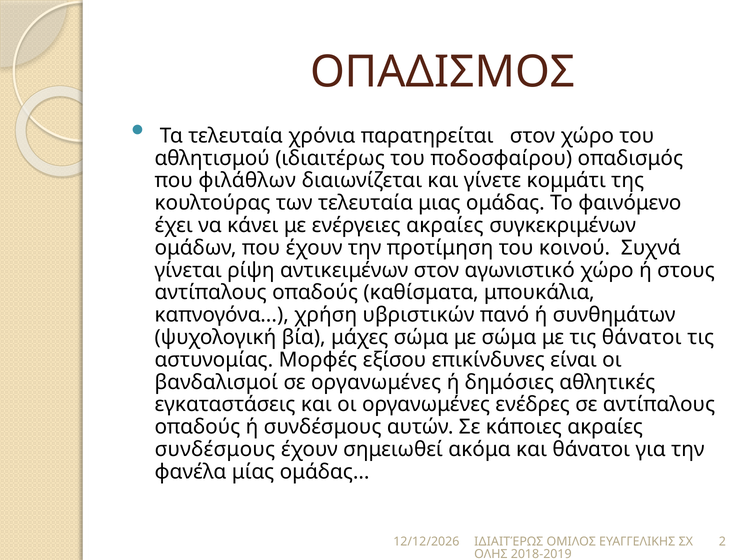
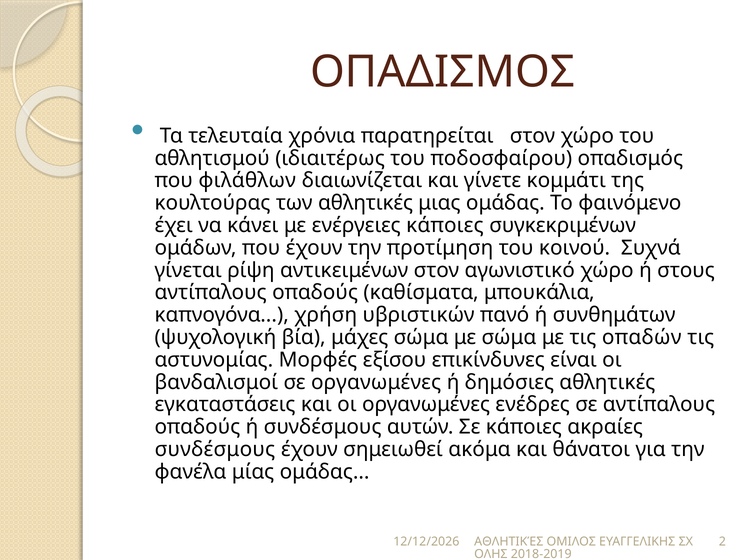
των τελευταία: τελευταία -> αθλητικές (366, 203)
ενέργειες ακραίες: ακραίες -> κάποιες (445, 226)
τις θάνατοι: θάνατοι -> οπαδών (642, 338)
ΙΔΙΑΙΤΈΡΩΣ: ΙΔΙΑΙΤΈΡΩΣ -> ΑΘΛΗΤΙΚΈΣ (509, 542)
